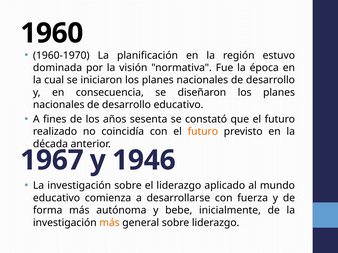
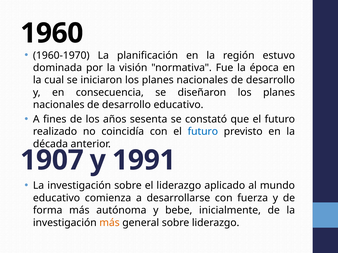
futuro colour: orange -> blue (203, 132)
1967: 1967 -> 1907 (52, 160)
1946: 1946 -> 1991 (144, 160)
